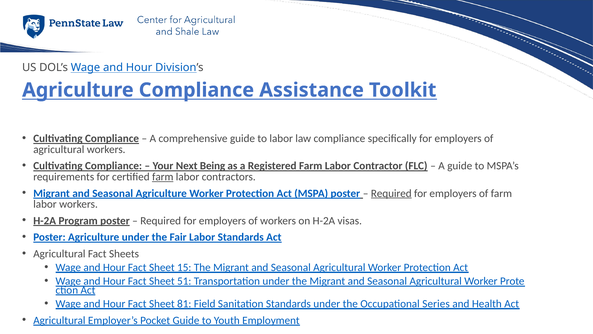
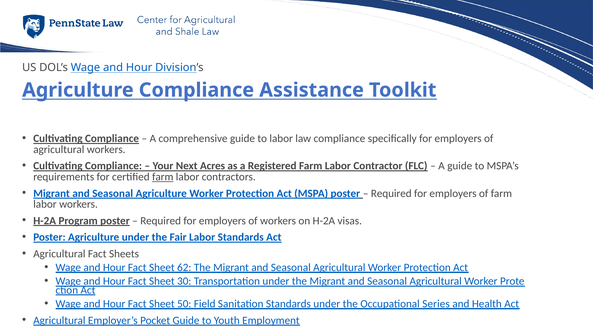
Being: Being -> Acres (213, 166)
Required underline: present -> none (391, 193)
15: 15 -> 62 (184, 267)
51: 51 -> 30 (184, 281)
81: 81 -> 50 (184, 303)
